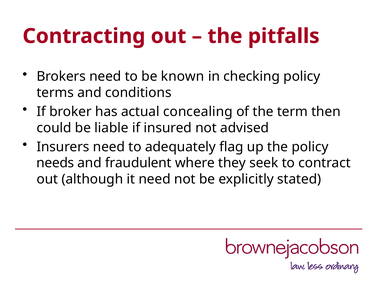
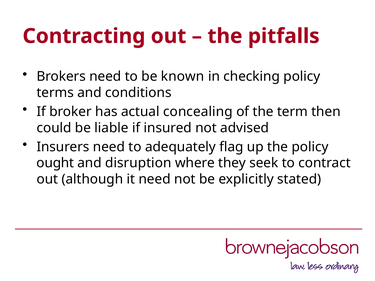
needs: needs -> ought (55, 163)
fraudulent: fraudulent -> disruption (138, 163)
